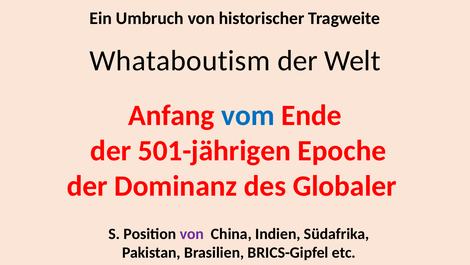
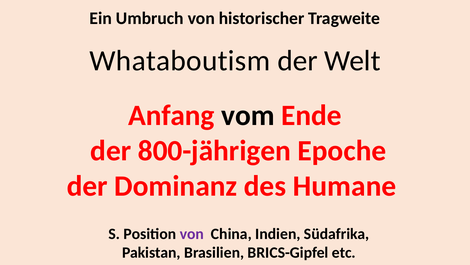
vom colour: blue -> black (248, 115)
501-jährigen: 501-jährigen -> 800-jährigen (214, 151)
Globaler: Globaler -> Humane (345, 186)
